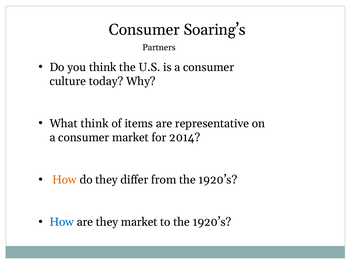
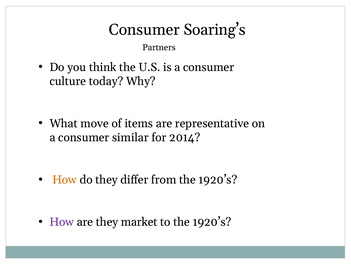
What think: think -> move (95, 123)
consumer market: market -> similar (130, 137)
How colour: blue -> purple (62, 221)
